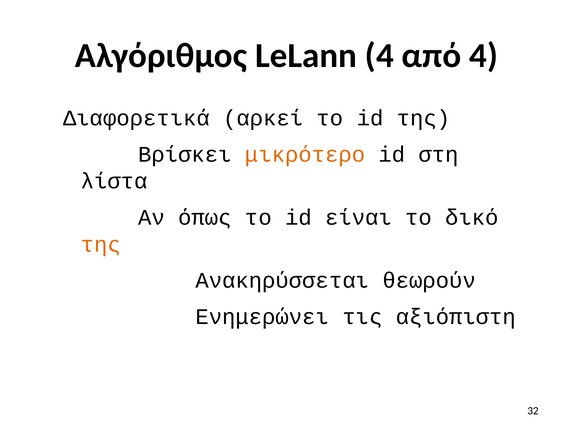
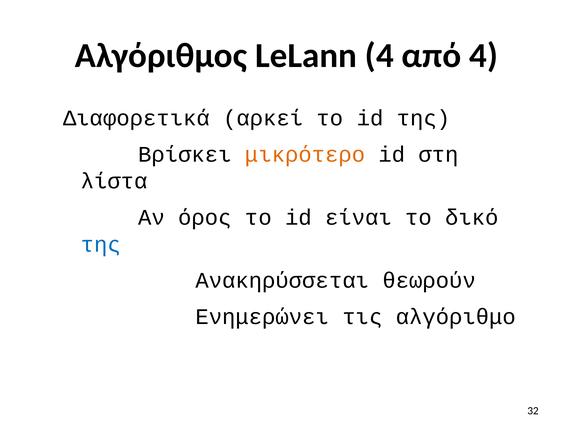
όπως: όπως -> όρος (205, 217)
της colour: orange -> blue (101, 244)
αξιόπιστη: αξιόπιστη -> αλγόριθμο (456, 317)
